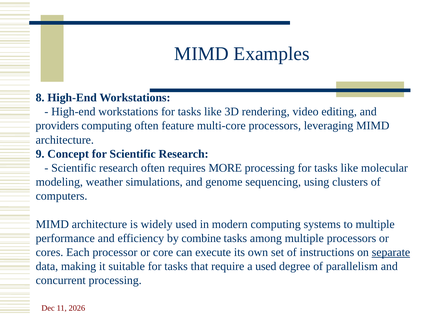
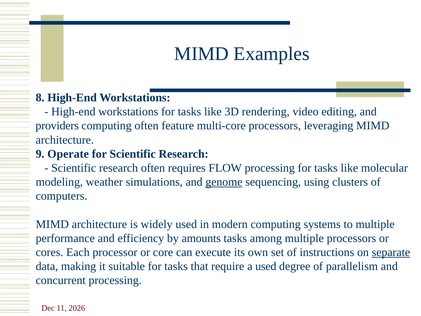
Concept: Concept -> Operate (68, 154)
MORE: MORE -> FLOW (225, 168)
genome underline: none -> present (224, 182)
combine: combine -> amounts (201, 238)
